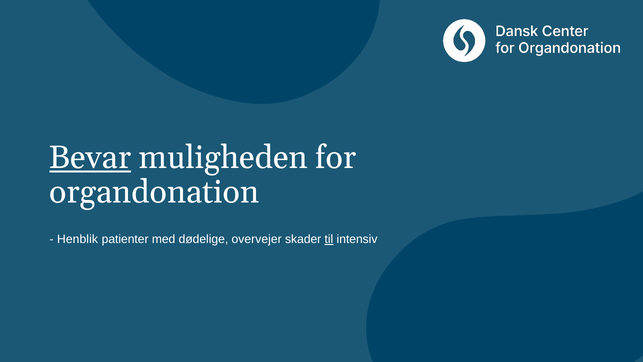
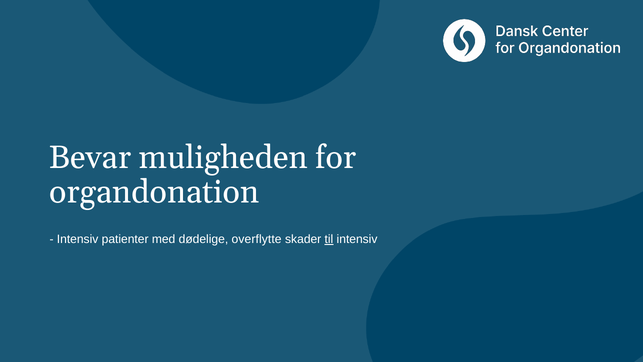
Bevar underline: present -> none (90, 157)
Henblik: Henblik -> Intensiv (78, 239)
overvejer: overvejer -> overflytte (257, 239)
